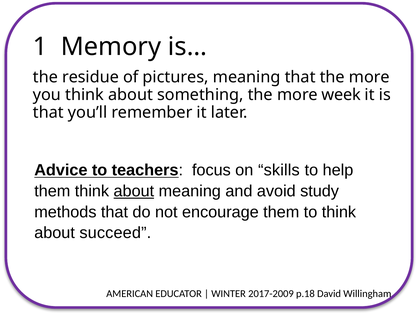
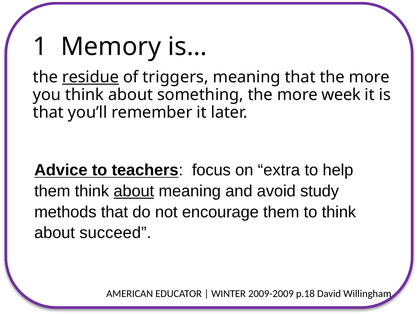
residue underline: none -> present (91, 77)
pictures: pictures -> triggers (176, 77)
skills: skills -> extra (279, 170)
2017-2009: 2017-2009 -> 2009-2009 (271, 293)
